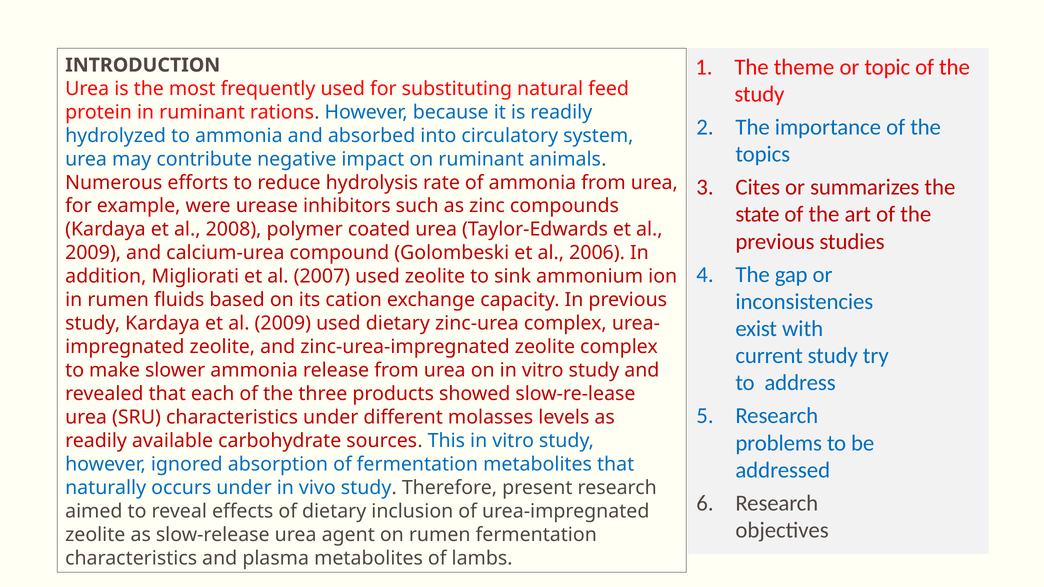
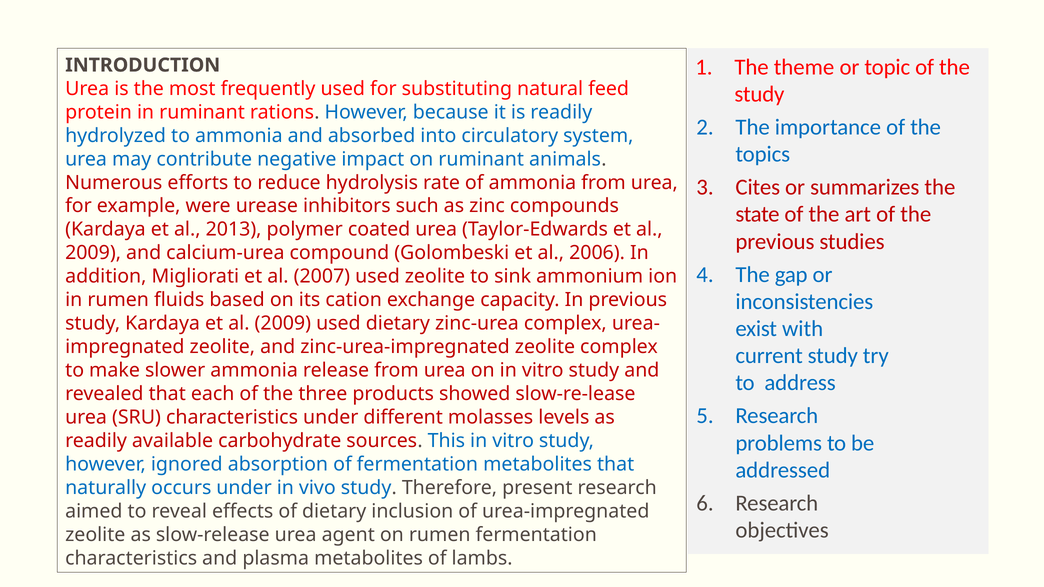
2008: 2008 -> 2013 (234, 230)
